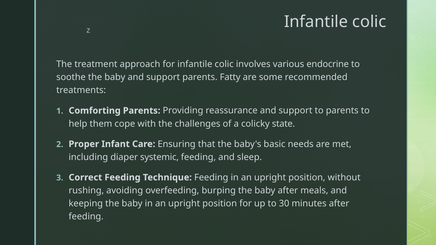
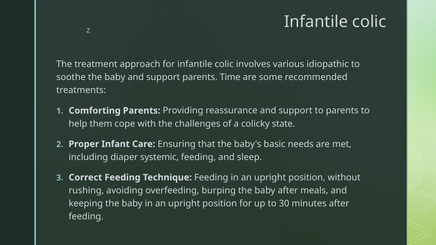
endocrine: endocrine -> idiopathic (328, 64)
Fatty: Fatty -> Time (230, 77)
